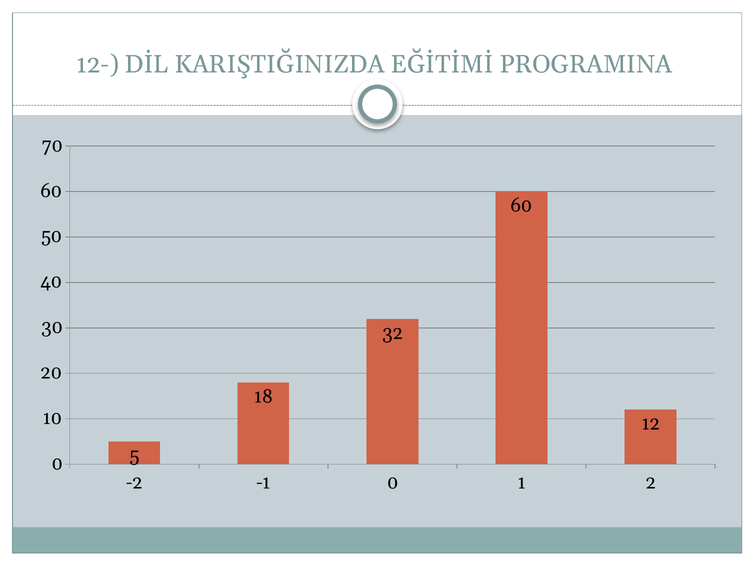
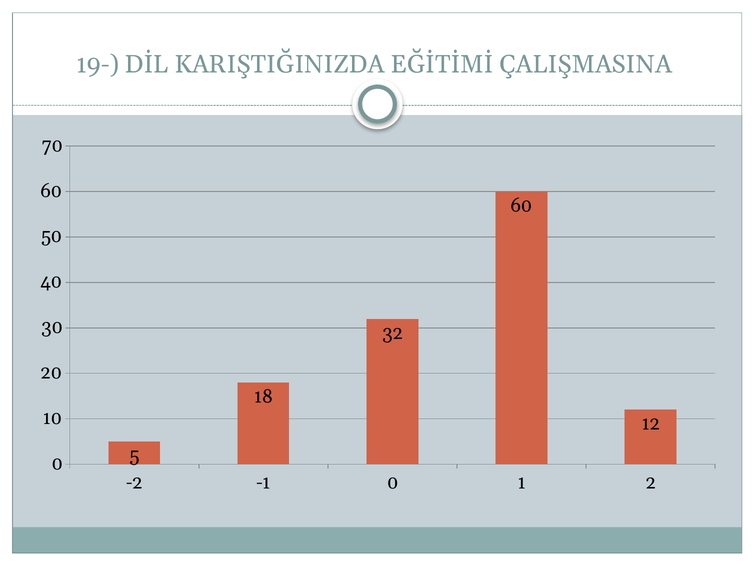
12-: 12- -> 19- (98, 64)
PROGRAMINA: PROGRAMINA -> ÇALIŞMASINA (586, 64)
